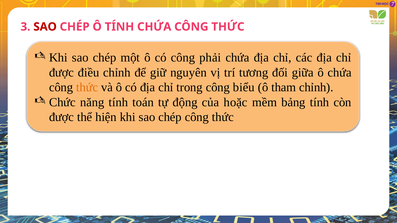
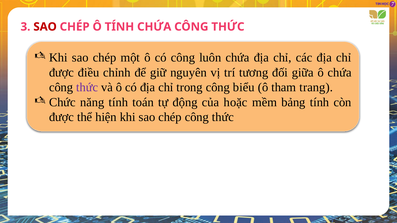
phải: phải -> luôn (210, 58)
thức colour: orange -> purple (87, 87)
tham chỉnh: chỉnh -> trang (316, 87)
